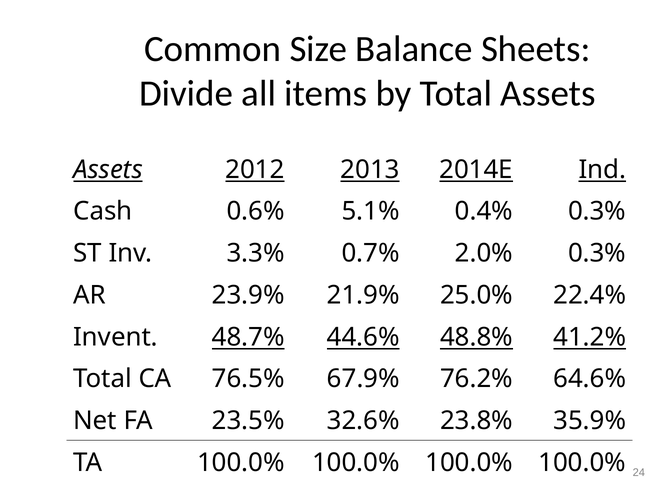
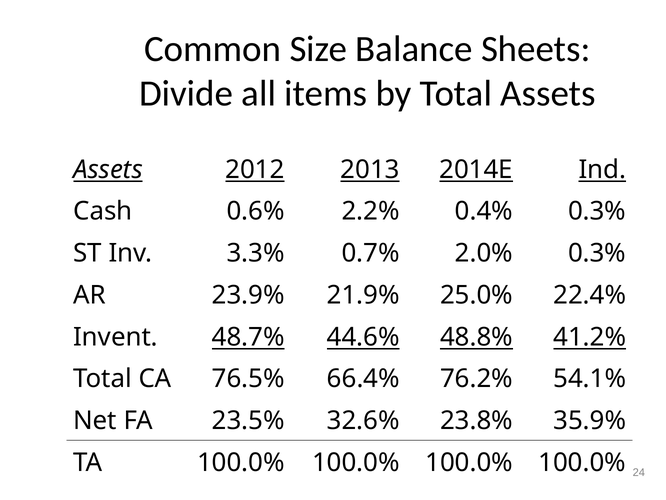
5.1%: 5.1% -> 2.2% (371, 211)
67.9%: 67.9% -> 66.4% (363, 378)
64.6%: 64.6% -> 54.1% (590, 378)
